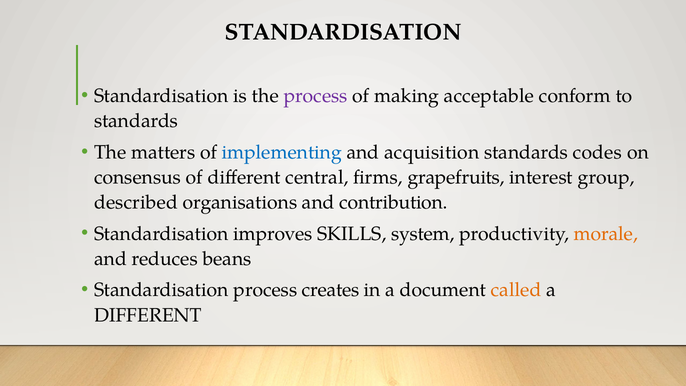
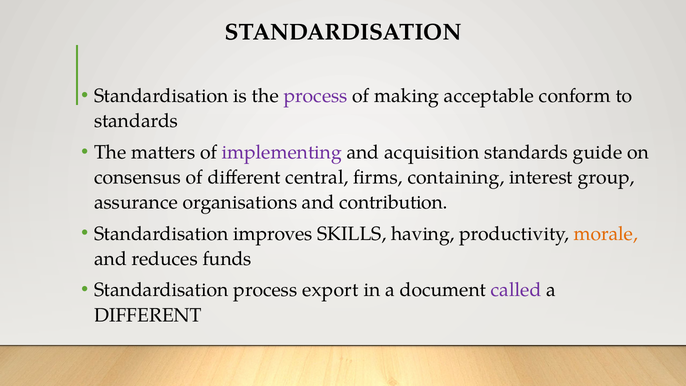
implementing colour: blue -> purple (282, 152)
codes: codes -> guide (598, 152)
grapefruits: grapefruits -> containing (456, 177)
described: described -> assurance (136, 202)
system: system -> having (423, 234)
beans: beans -> funds (227, 259)
creates: creates -> export (330, 290)
called colour: orange -> purple (516, 290)
